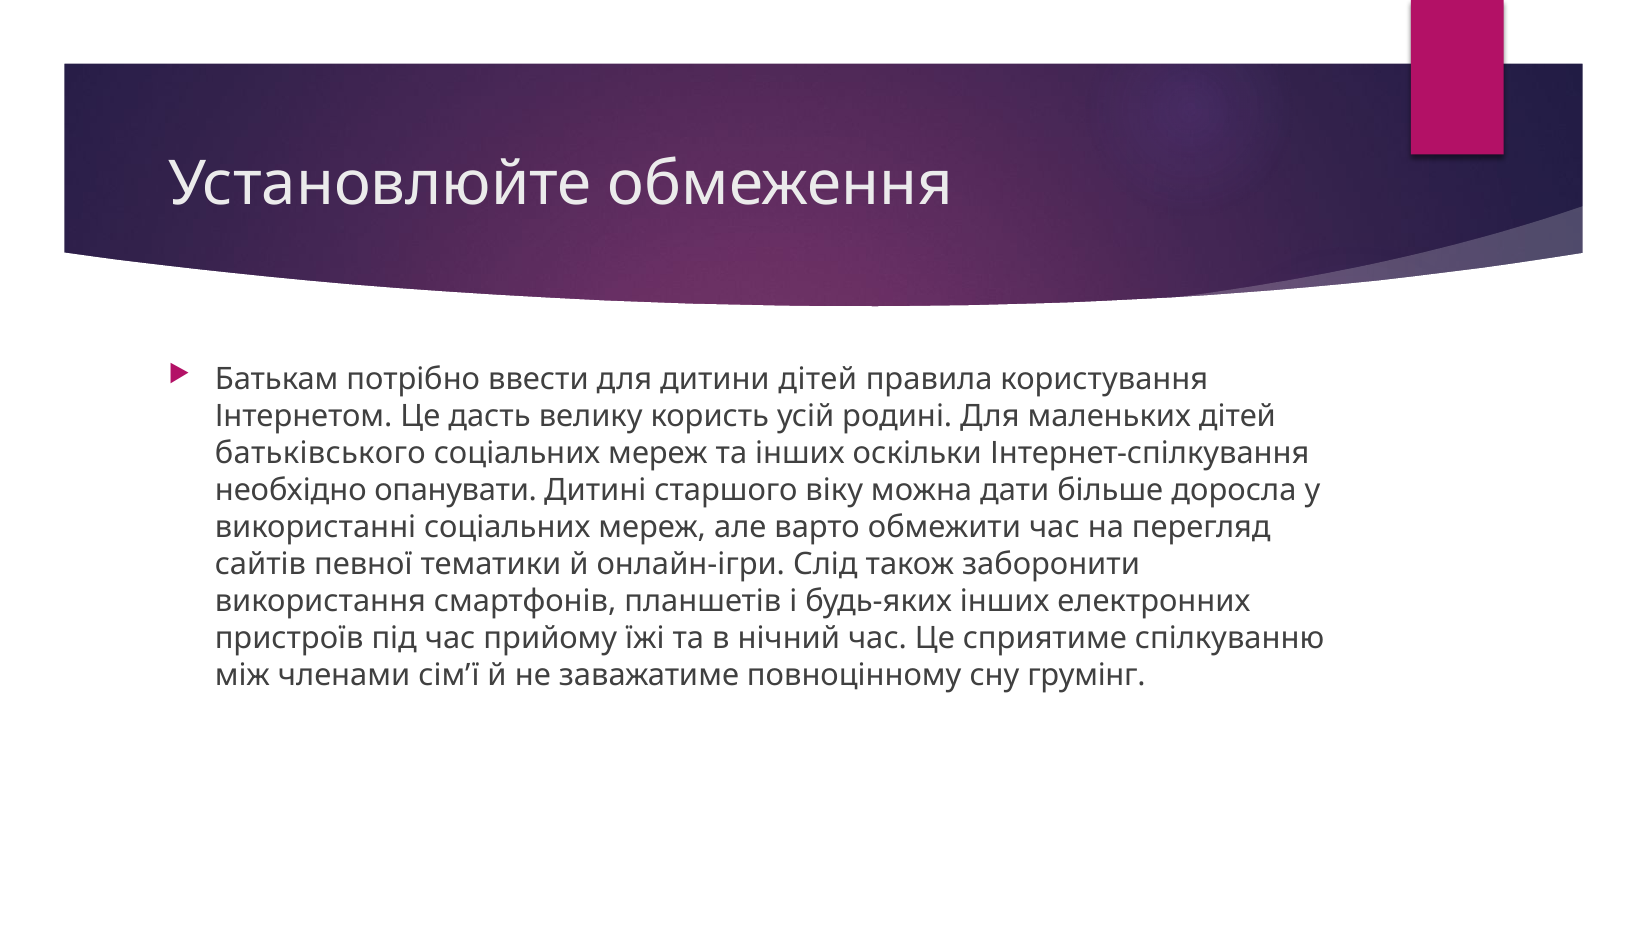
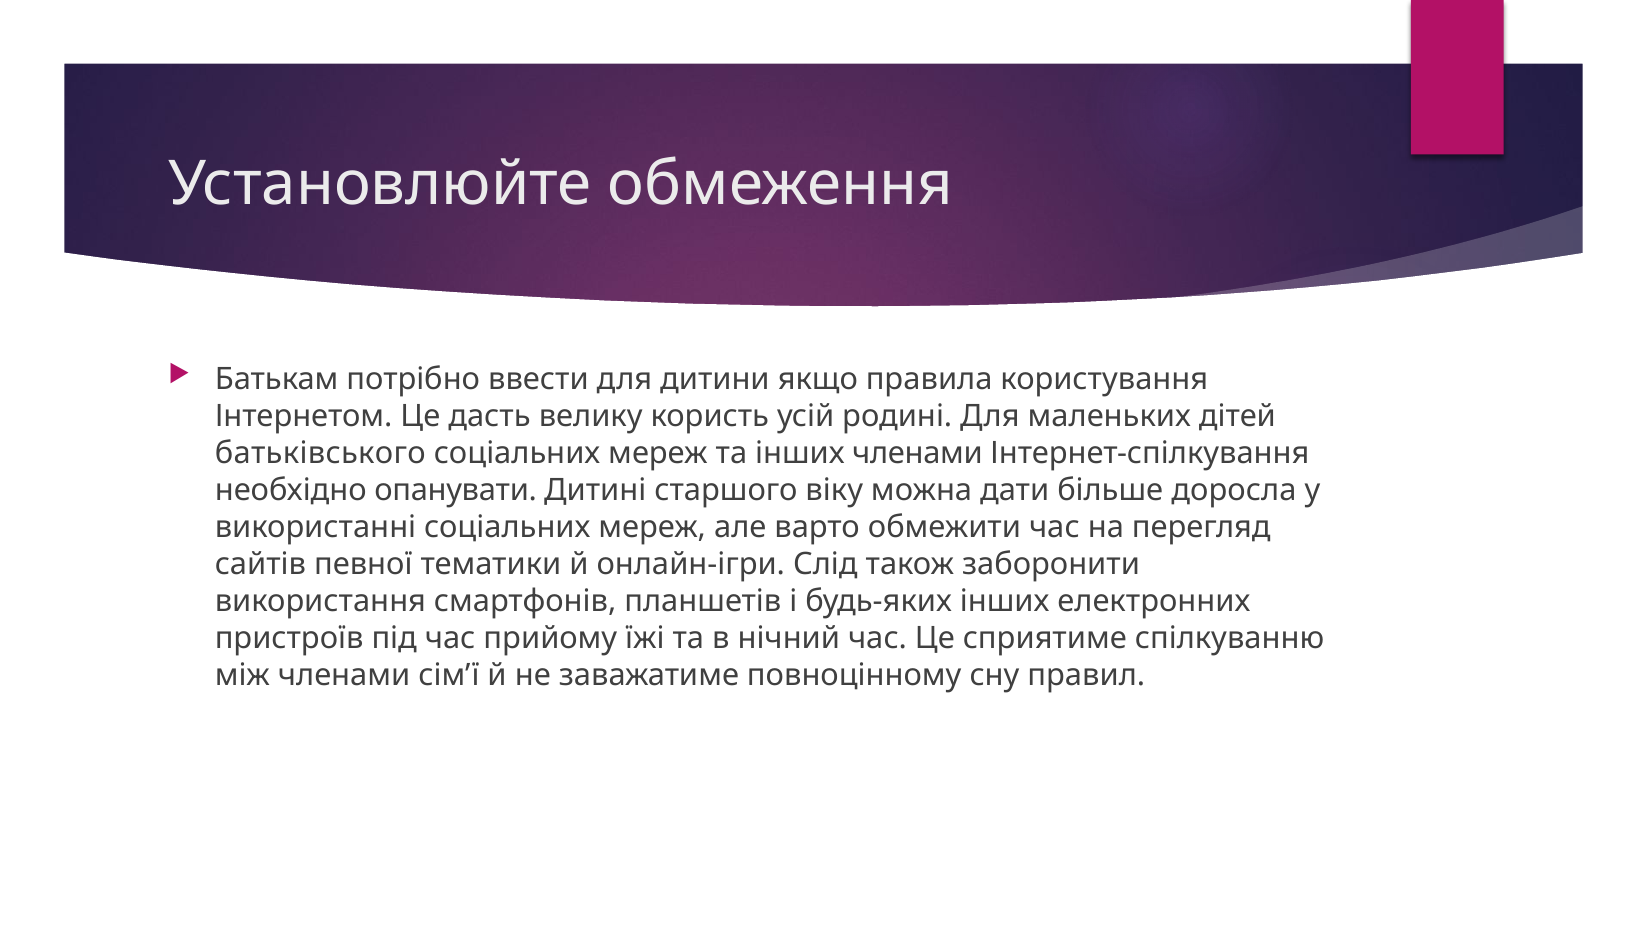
дитини дітей: дітей -> якщо (818, 379)
інших оскільки: оскільки -> членами (918, 453)
грумінг: грумінг -> правил (1086, 675)
